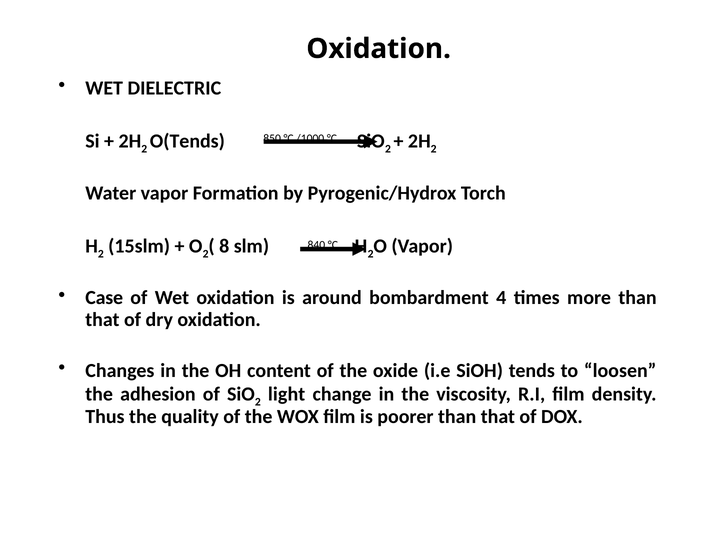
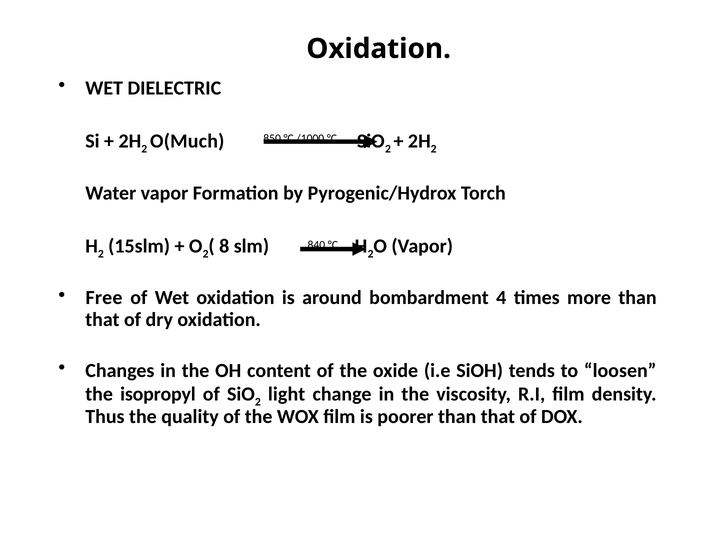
O(Tends: O(Tends -> O(Much (187, 141)
Case: Case -> Free (104, 298)
adhesion: adhesion -> isopropyl (158, 395)
